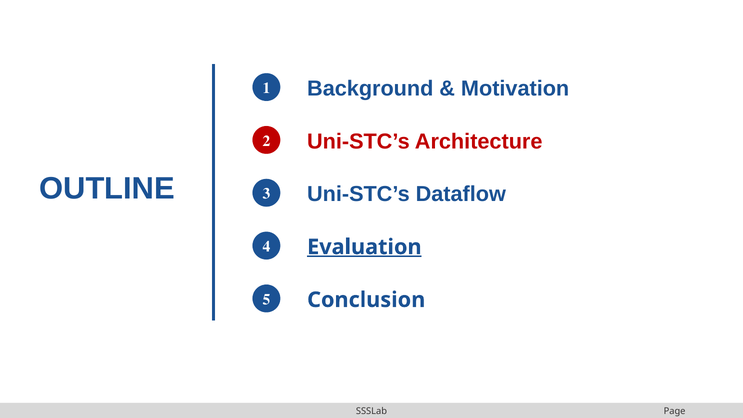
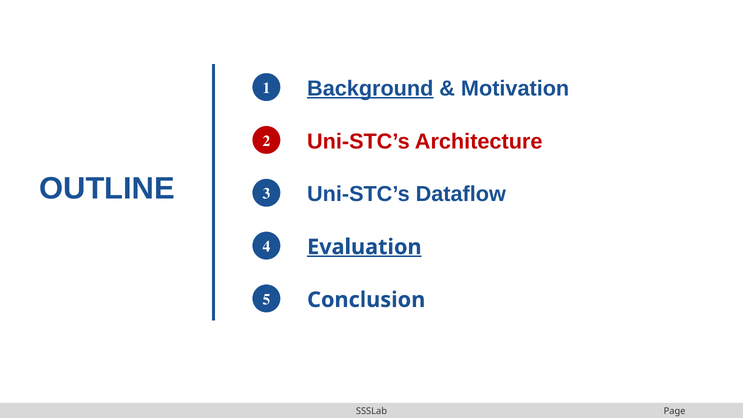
Background underline: none -> present (370, 89)
